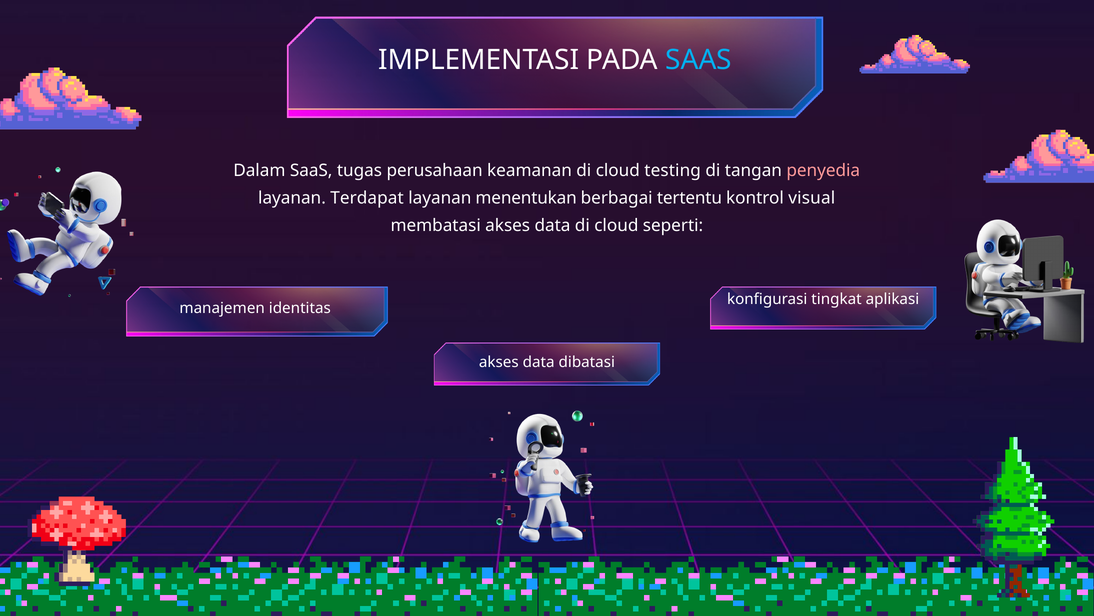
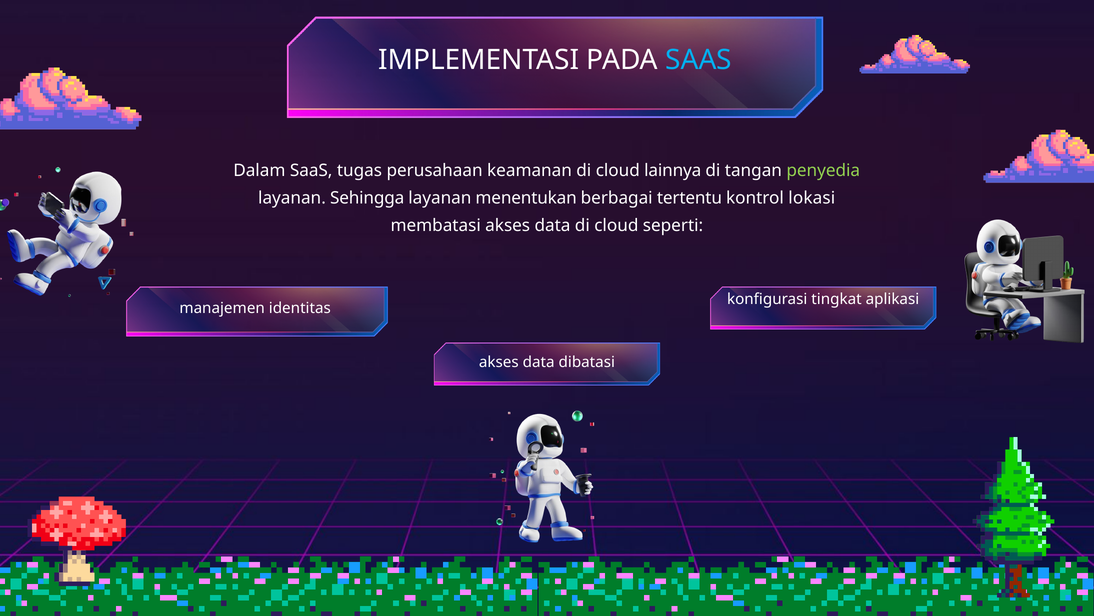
testing: testing -> lainnya (673, 170)
penyedia colour: pink -> light green (823, 170)
Terdapat: Terdapat -> Sehingga (367, 198)
visual: visual -> lokasi (812, 198)
